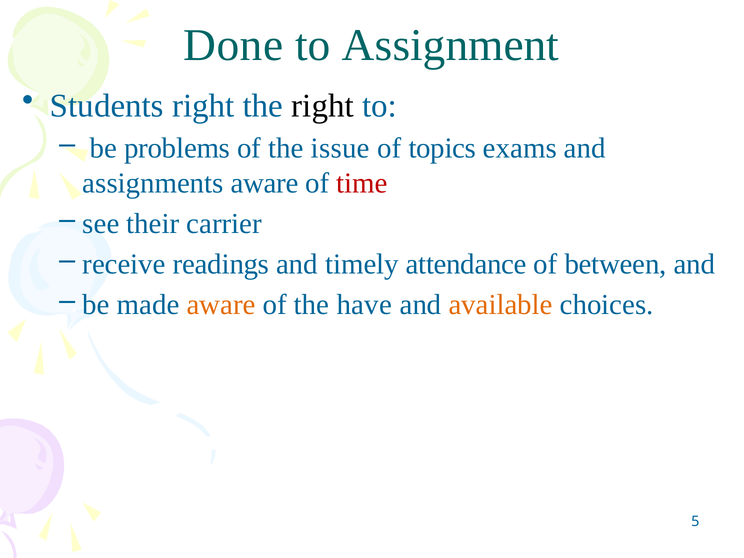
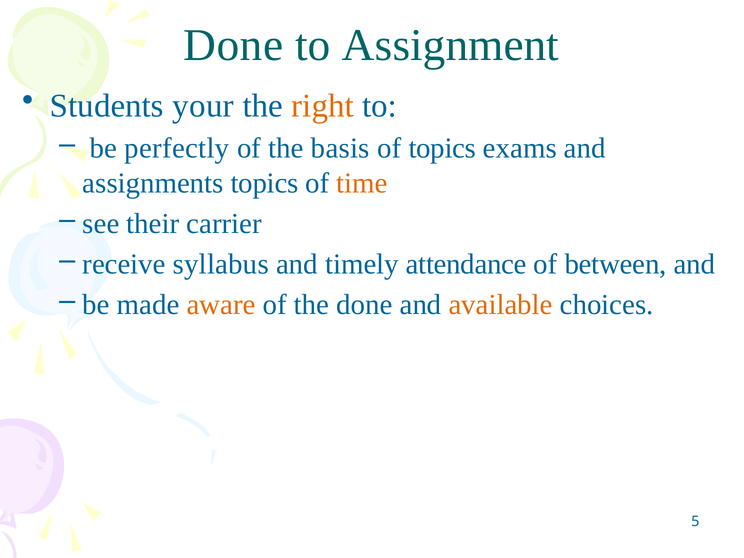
Students right: right -> your (203, 106)
right colour: black -> orange (323, 106)
problems: problems -> perfectly (177, 148)
issue: issue -> basis (340, 148)
assignments aware: aware -> topics (265, 183)
time colour: red -> orange (362, 183)
readings: readings -> syllabus (221, 264)
the have: have -> done (364, 305)
